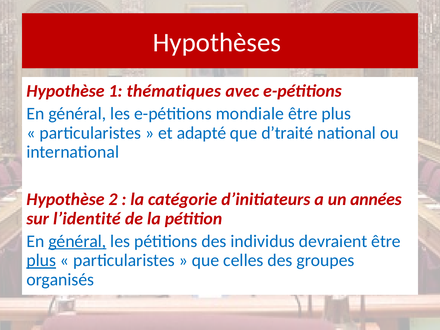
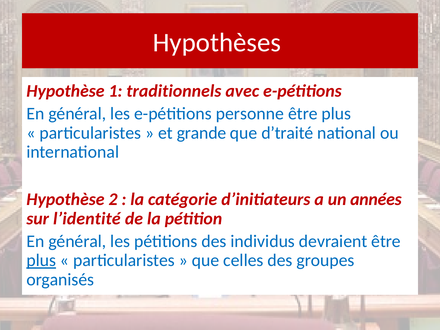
thématiques: thématiques -> traditionnels (174, 91)
mondiale: mondiale -> personne (250, 114)
adapté: adapté -> grande (202, 133)
général underline: present -> none (77, 241)
